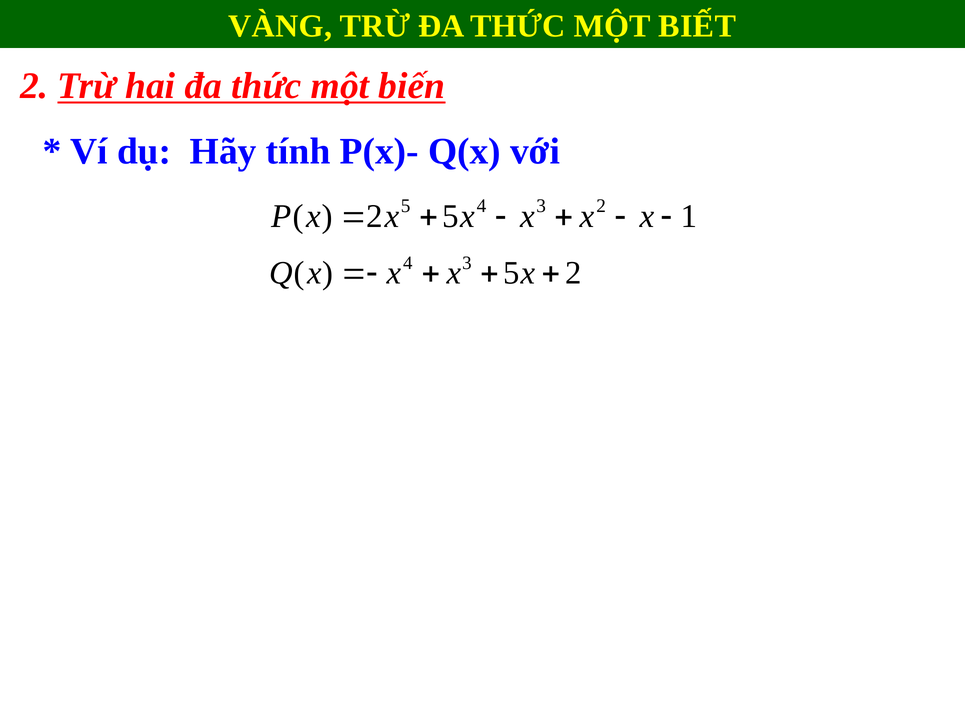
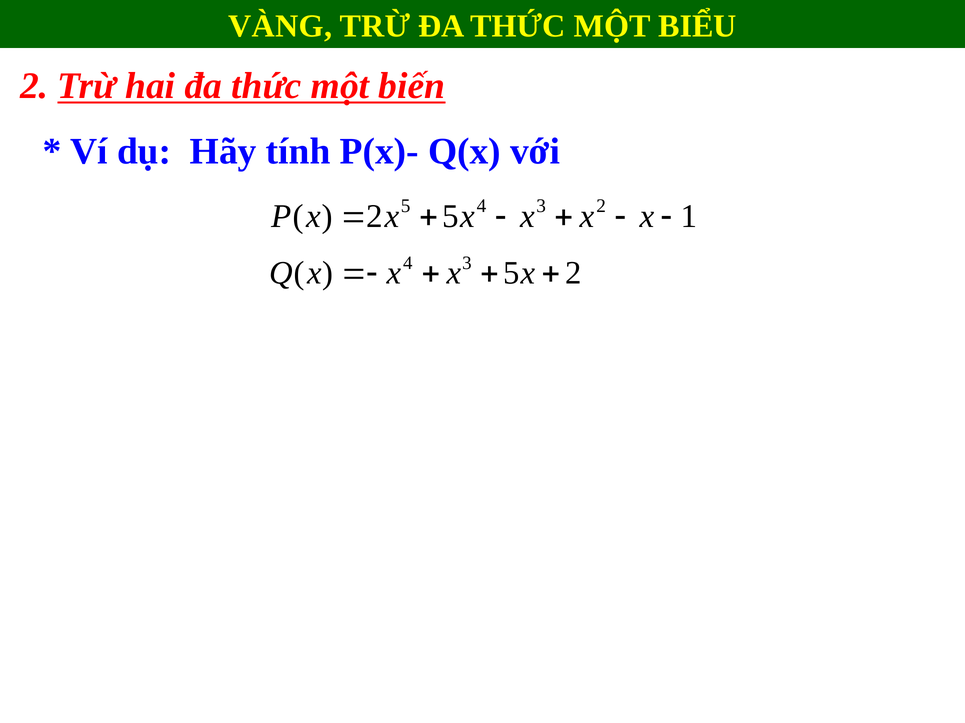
BIẾT: BIẾT -> BIỂU (697, 26)
